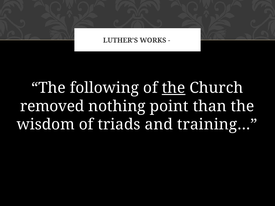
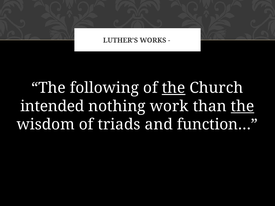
removed: removed -> intended (52, 106)
point: point -> work (169, 106)
the underline: none -> present (242, 106)
training…: training… -> function… (217, 125)
